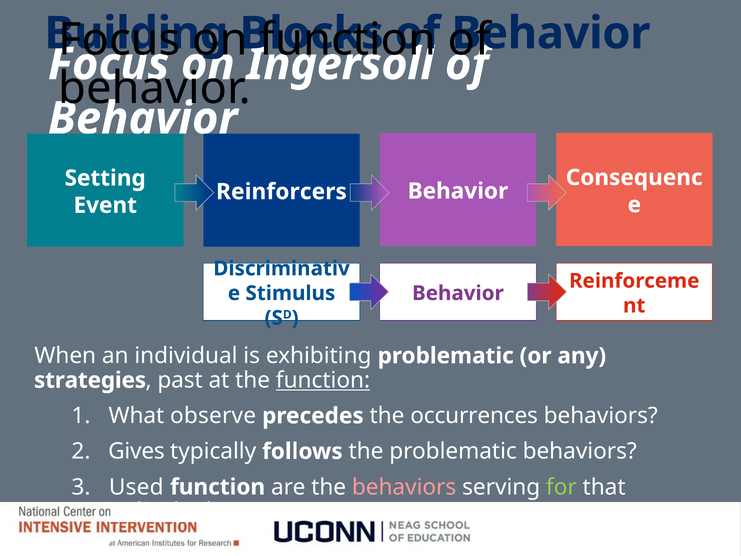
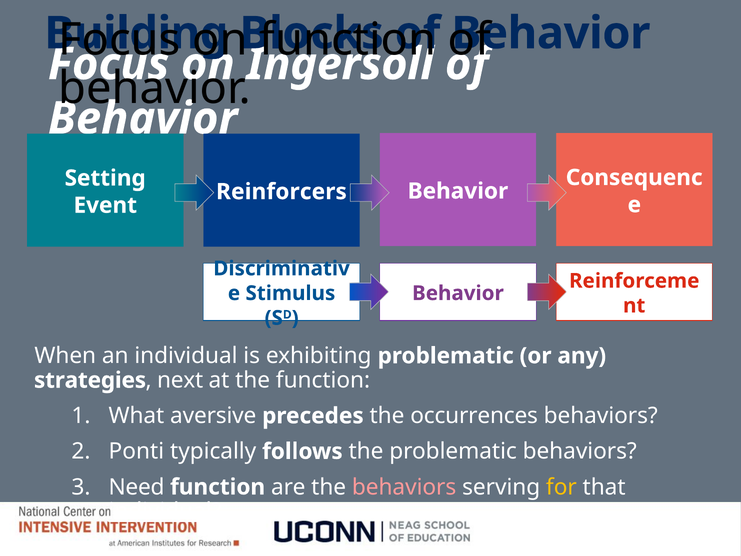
past: past -> next (180, 380)
function underline: present -> none (323, 380)
observe: observe -> aversive (213, 416)
Gives: Gives -> Ponti (136, 451)
Used: Used -> Need (137, 487)
for colour: light green -> yellow (561, 487)
